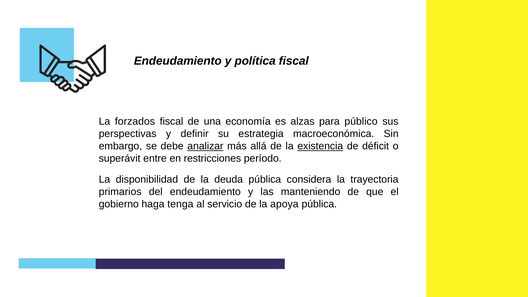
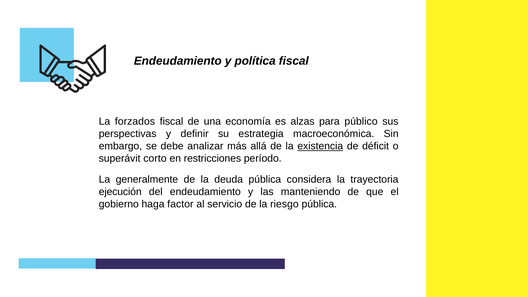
analizar underline: present -> none (205, 146)
entre: entre -> corto (155, 158)
disponibilidad: disponibilidad -> generalmente (147, 180)
primarios: primarios -> ejecución (120, 192)
tenga: tenga -> factor (180, 204)
apoya: apoya -> riesgo (284, 204)
